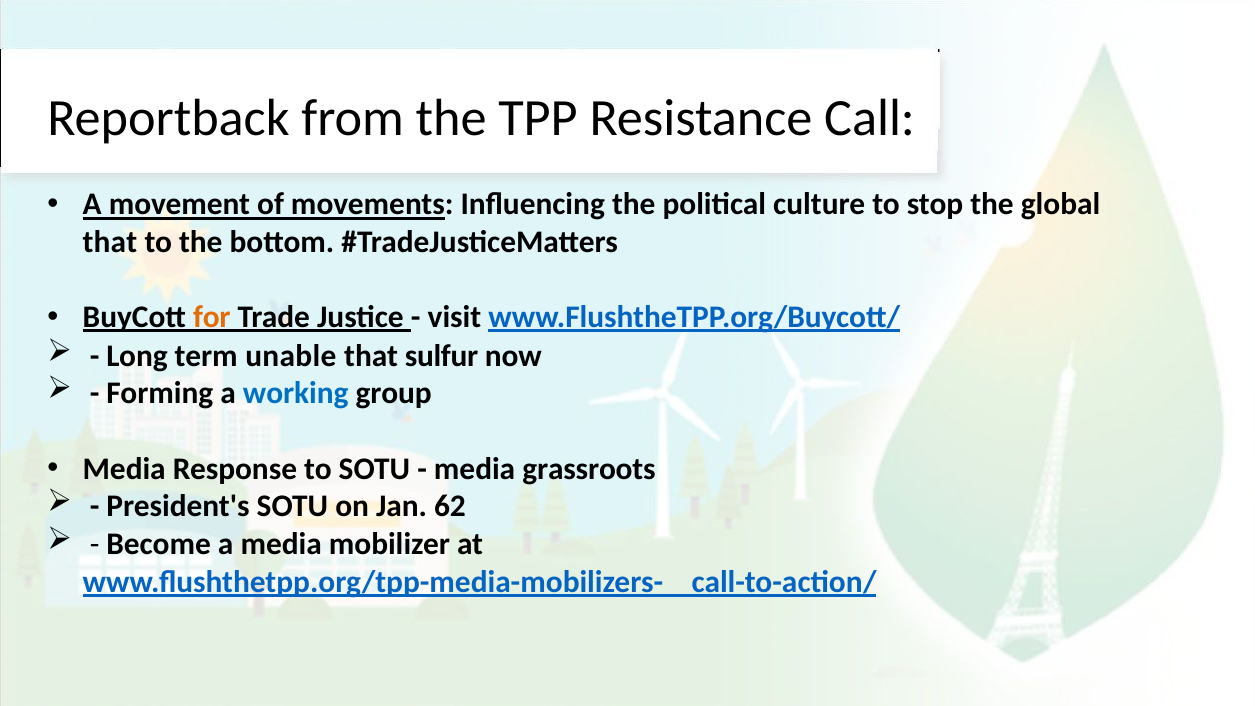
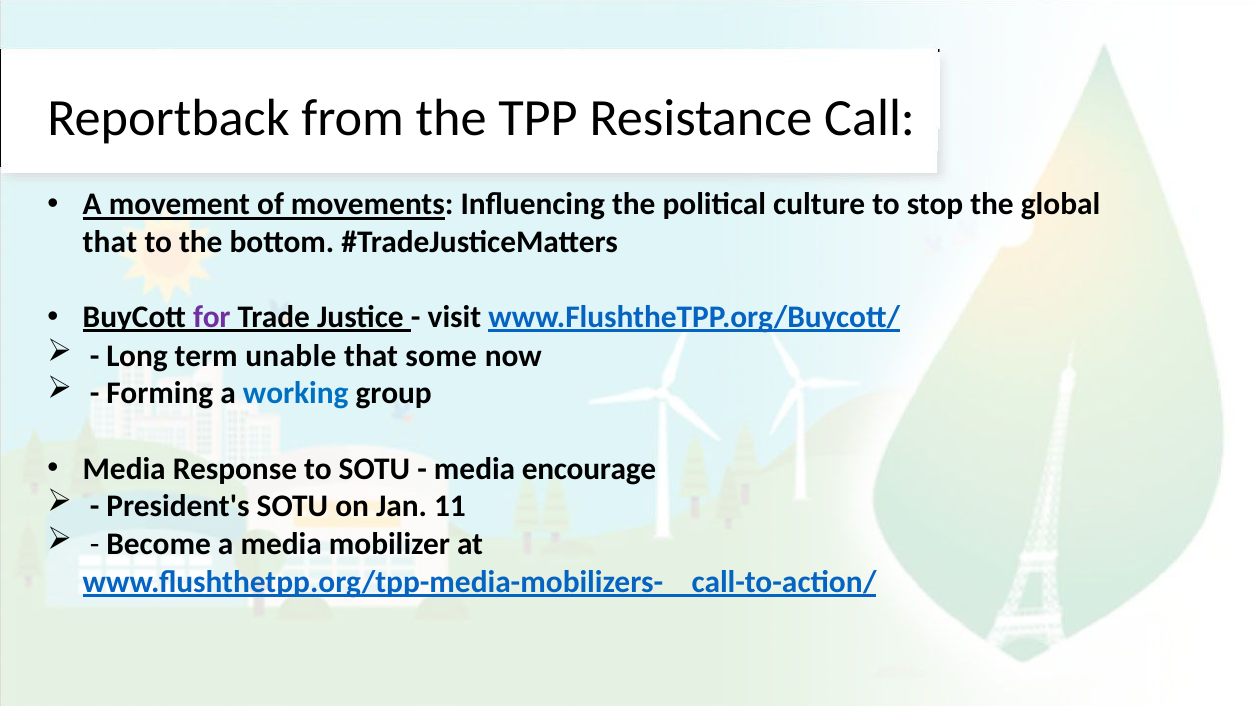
for colour: orange -> purple (212, 317)
sulfur: sulfur -> some (441, 356)
grassroots: grassroots -> encourage (589, 469)
62: 62 -> 11 (450, 506)
